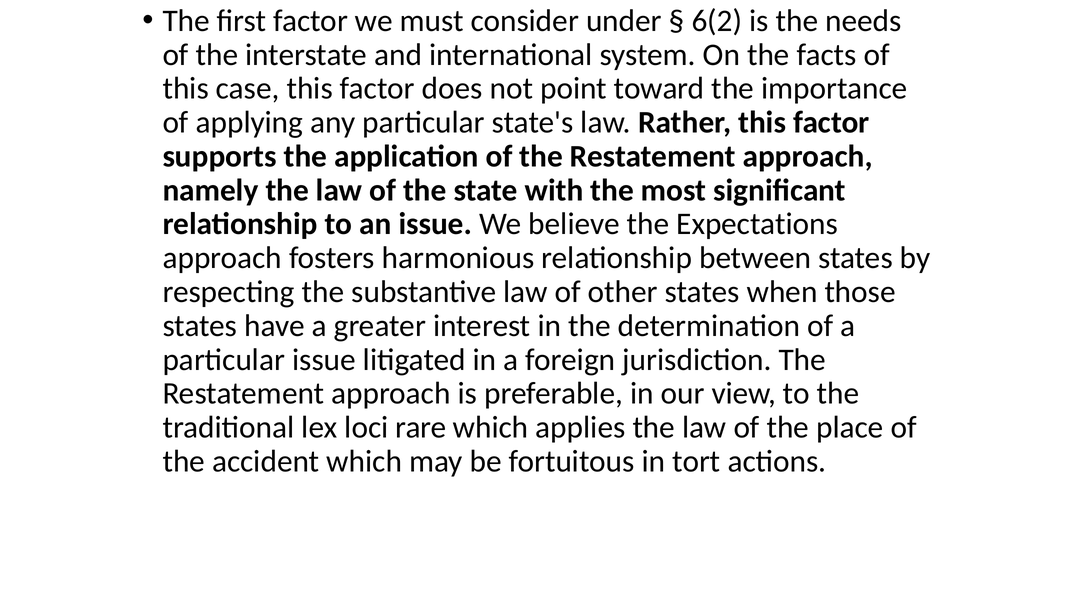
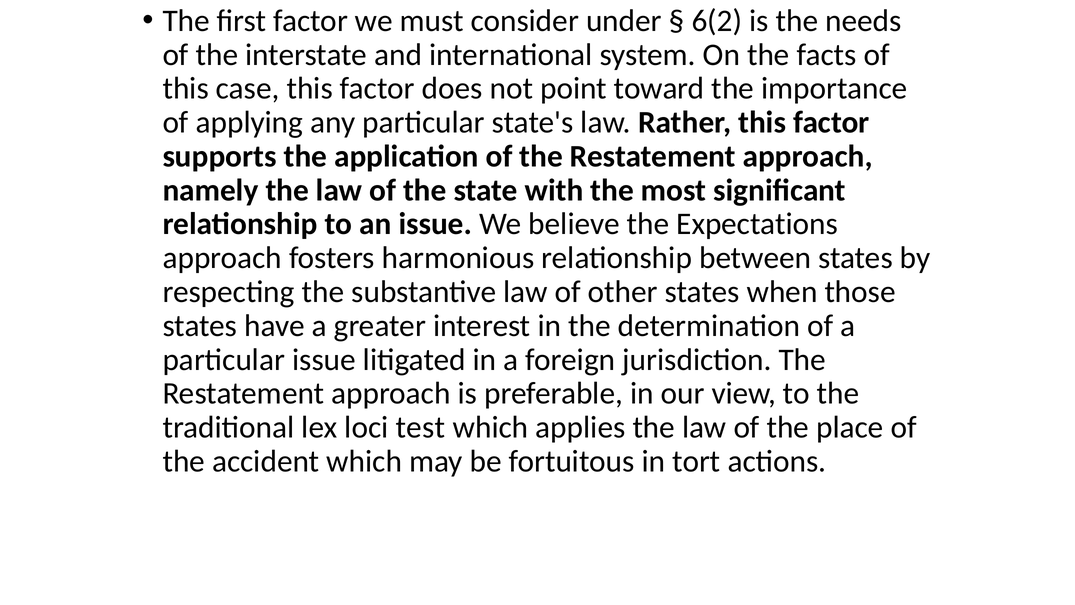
rare: rare -> test (420, 427)
